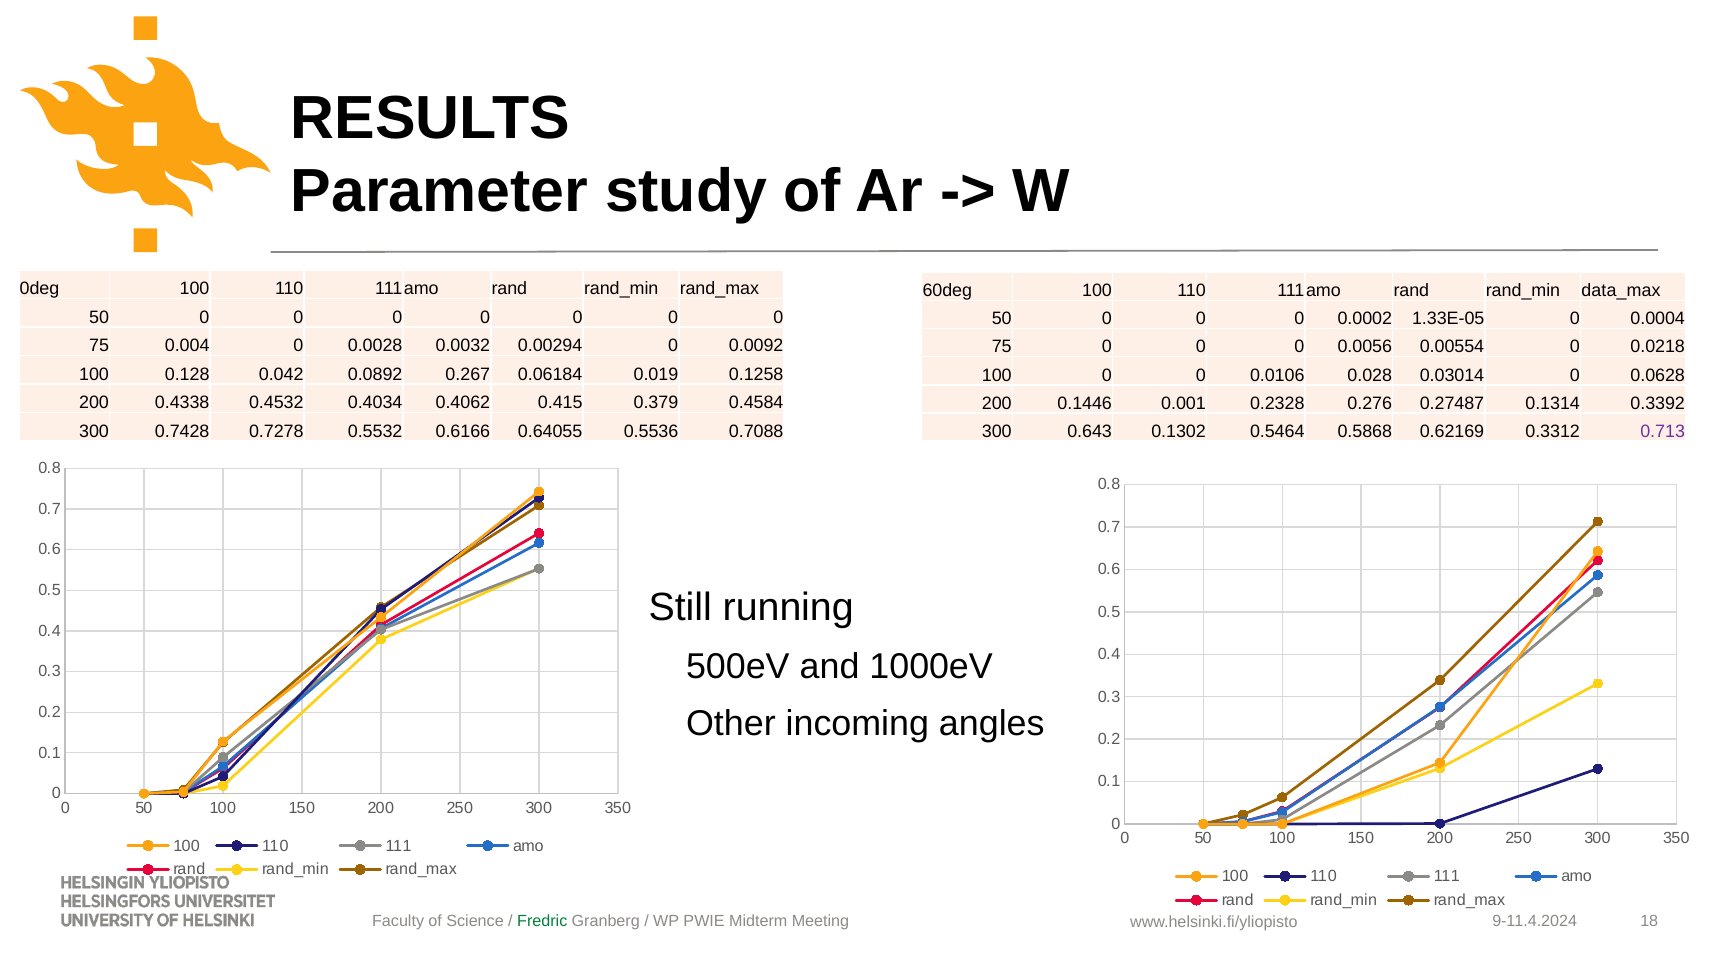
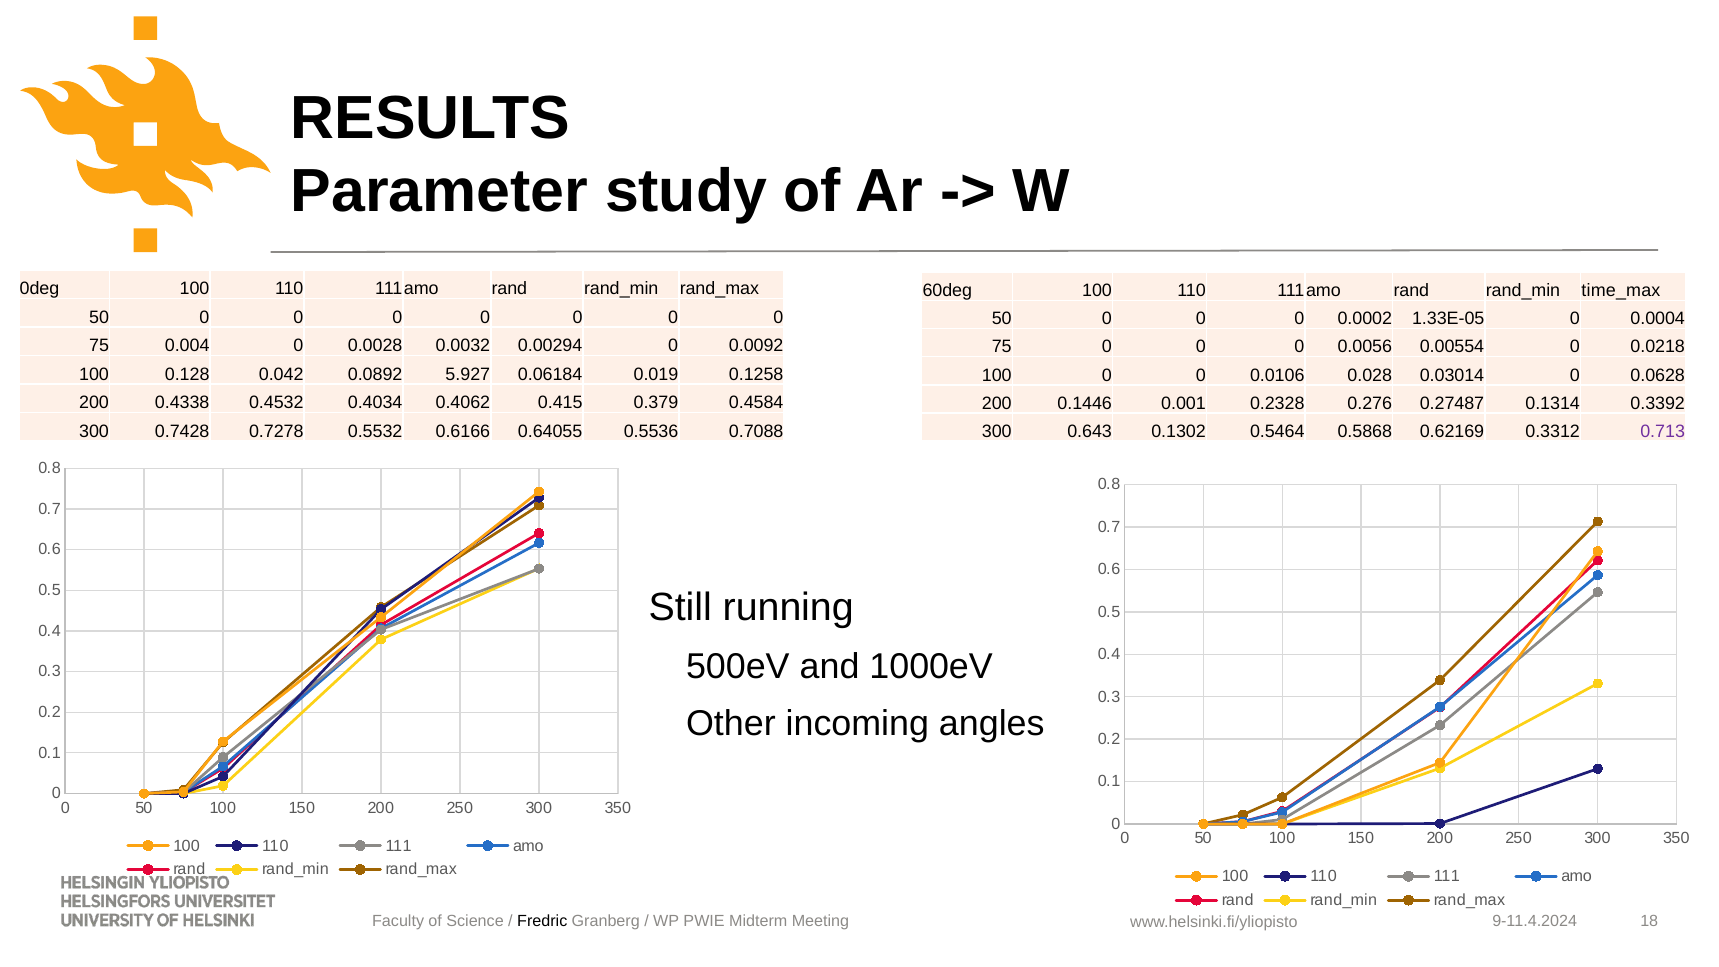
data_max: data_max -> time_max (1621, 291)
0.267: 0.267 -> 5.927 (468, 374)
Fredric colour: green -> black (542, 922)
